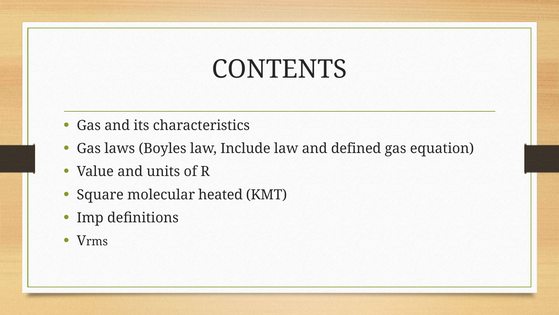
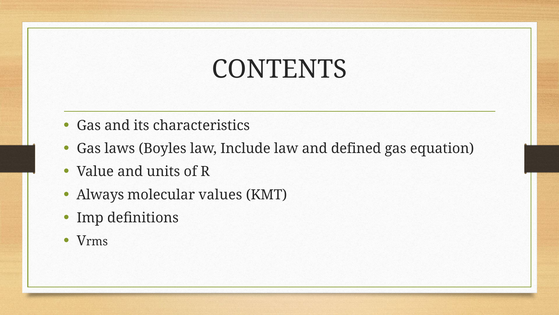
Square: Square -> Always (100, 194)
heated: heated -> values (220, 194)
